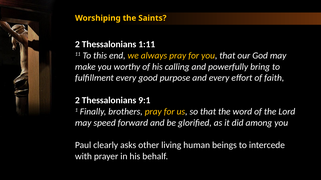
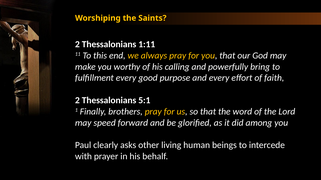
9:1: 9:1 -> 5:1 (144, 101)
